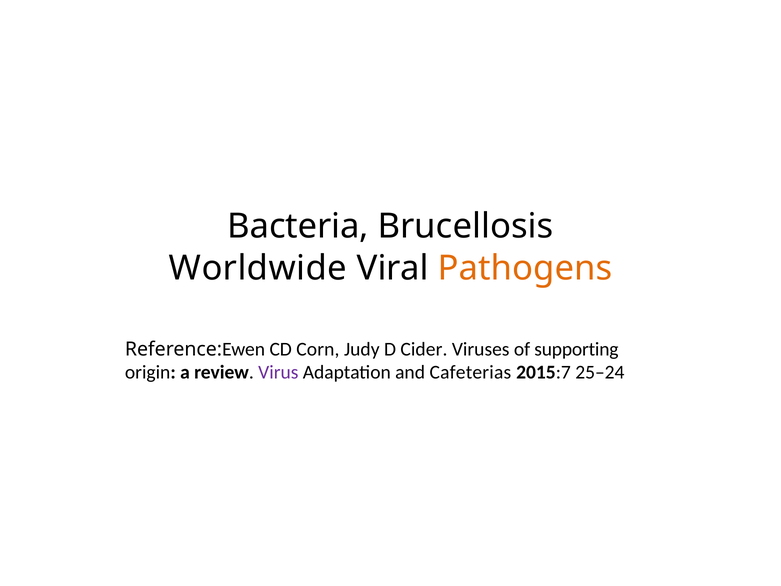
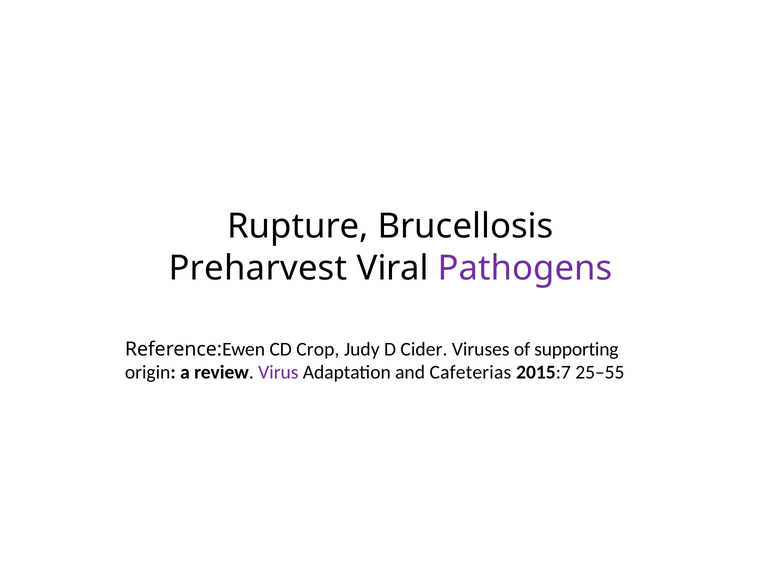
Bacteria: Bacteria -> Rupture (298, 226)
Worldwide: Worldwide -> Preharvest (258, 268)
Pathogens colour: orange -> purple (525, 268)
Corn: Corn -> Crop (318, 349)
25–24: 25–24 -> 25–55 (600, 372)
